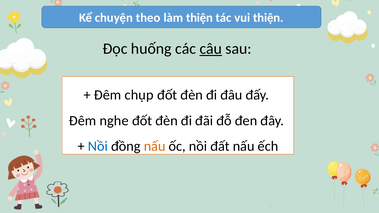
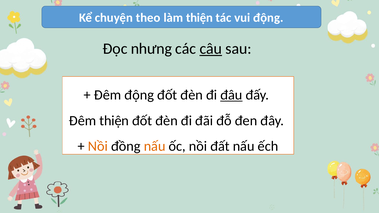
vui thiện: thiện -> động (268, 18)
huống: huống -> nhưng (151, 49)
Đêm chụp: chụp -> động (139, 95)
đâu underline: none -> present (231, 95)
Đêm nghe: nghe -> thiện (114, 121)
Nồi colour: blue -> orange (98, 146)
